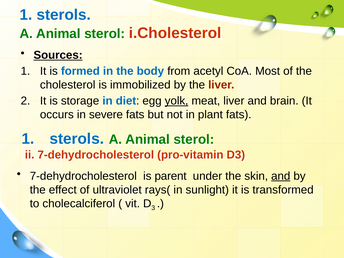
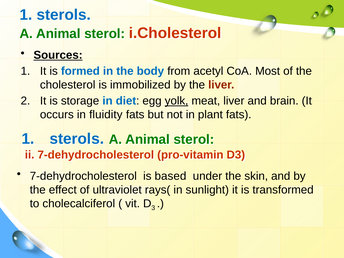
severe: severe -> fluidity (106, 115)
parent: parent -> based (170, 176)
and underline: present -> none (281, 176)
